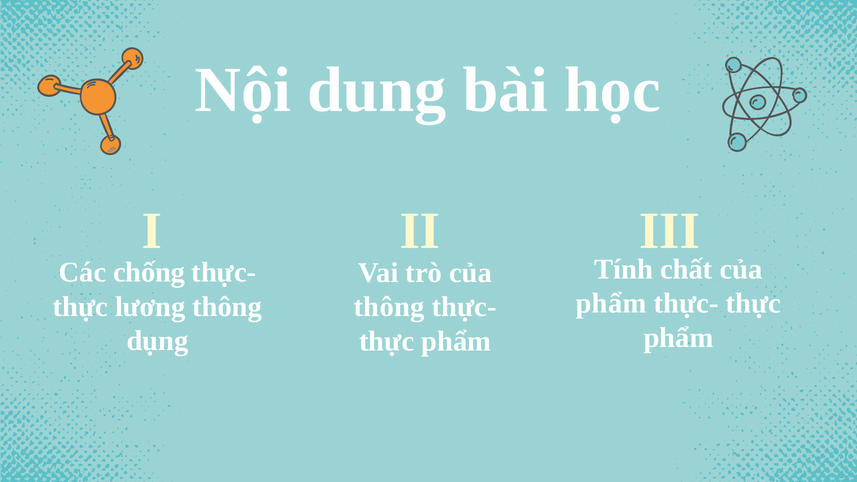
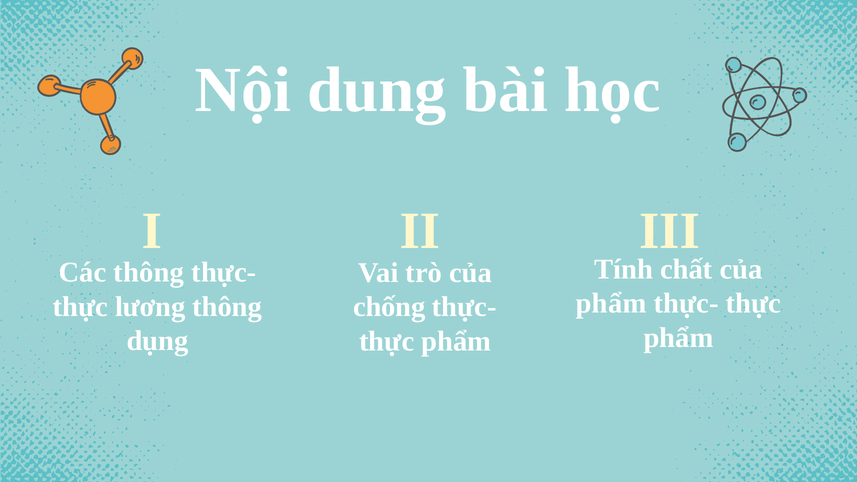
Các chống: chống -> thông (149, 273)
thông: thông -> chống (389, 307)
